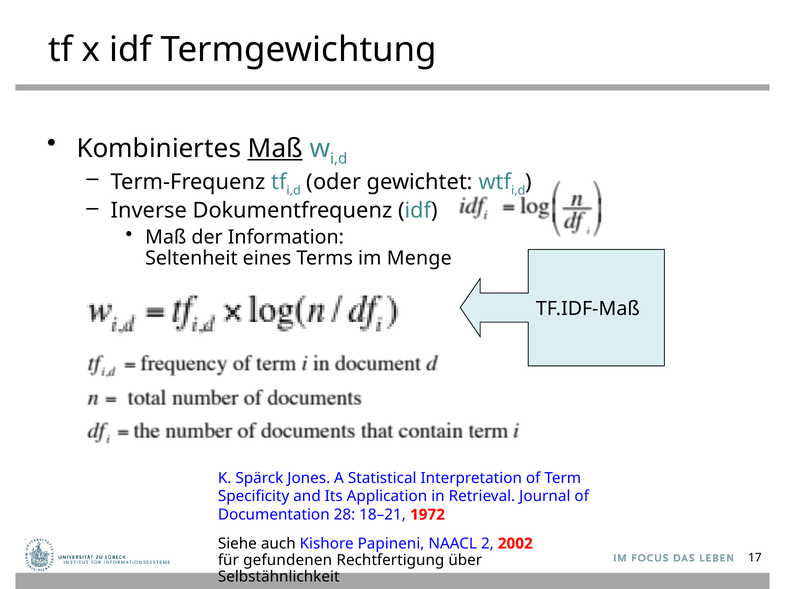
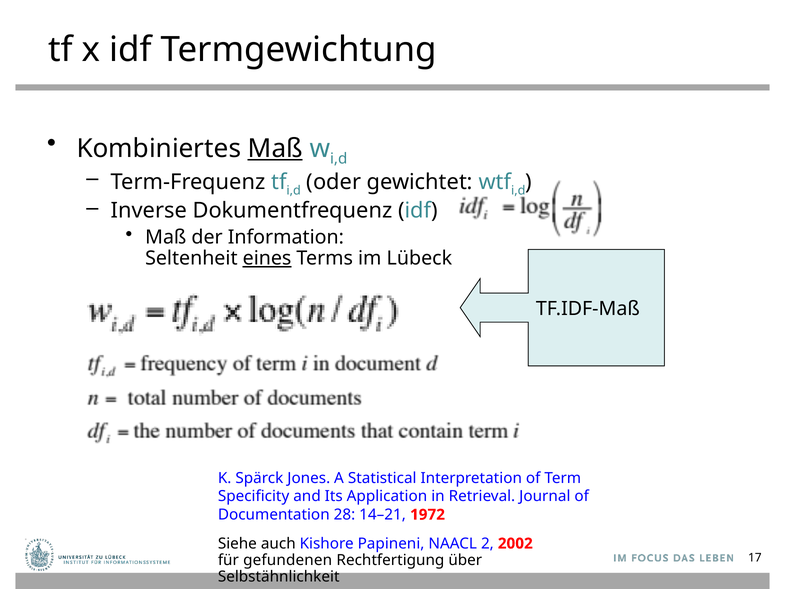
eines underline: none -> present (267, 258)
Menge: Menge -> Lübeck (419, 258)
18–21: 18–21 -> 14–21 (383, 514)
